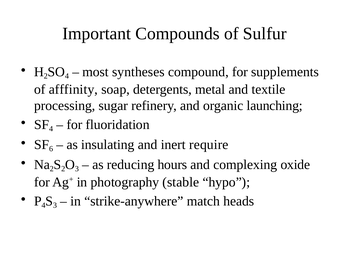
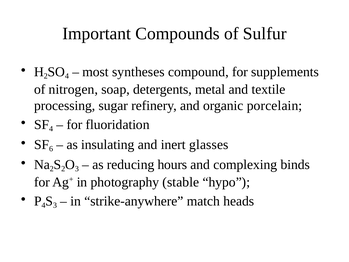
afffinity: afffinity -> nitrogen (73, 89)
launching: launching -> porcelain (275, 106)
require: require -> glasses (209, 145)
oxide: oxide -> binds (295, 165)
